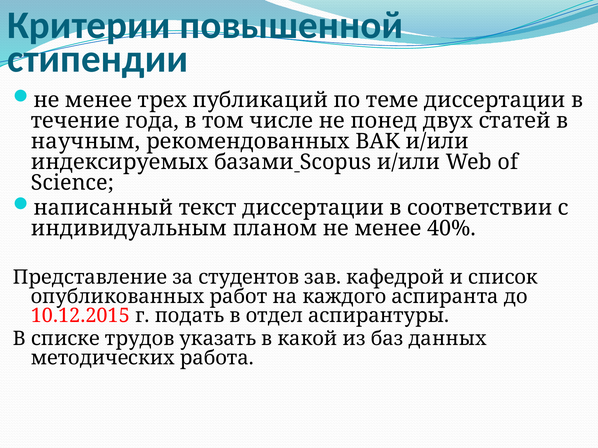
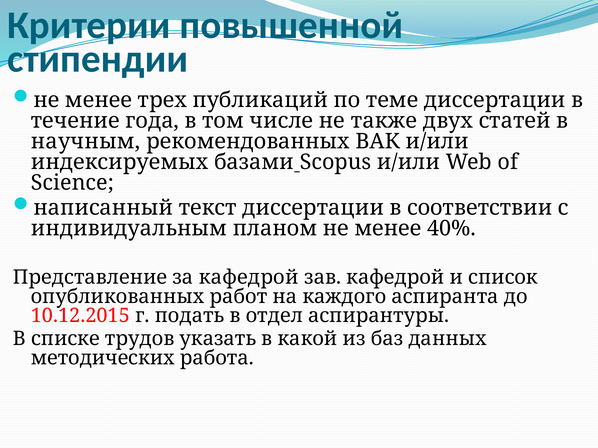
понед: понед -> также (384, 121)
за студентов: студентов -> кафедрой (249, 278)
